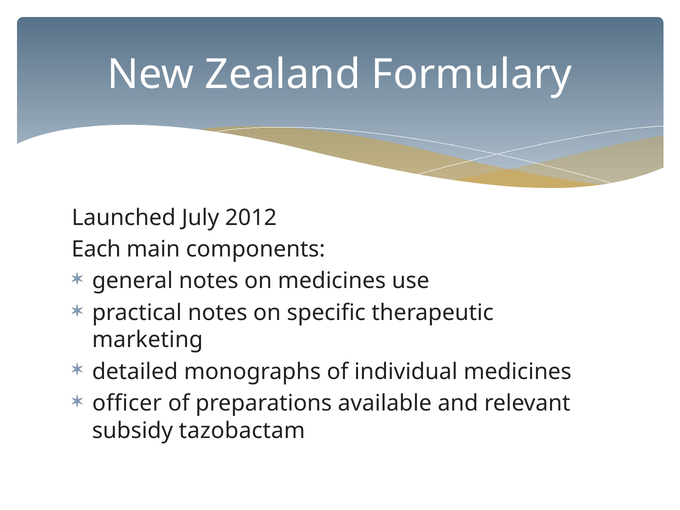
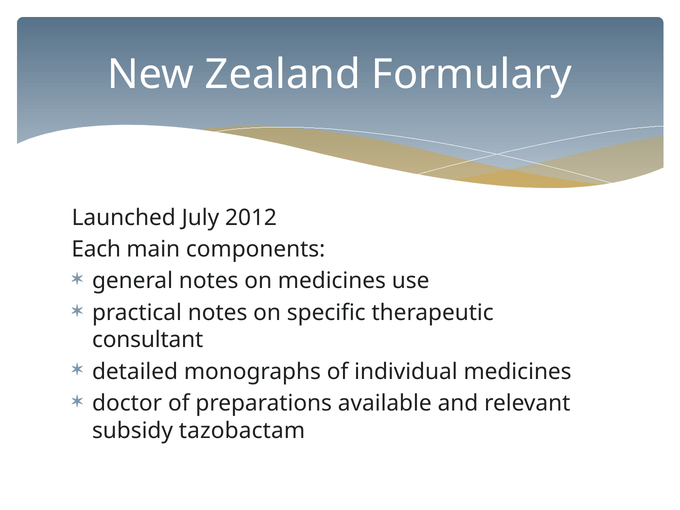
marketing: marketing -> consultant (148, 340)
officer: officer -> doctor (127, 403)
